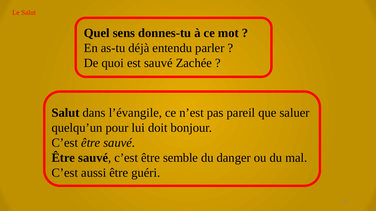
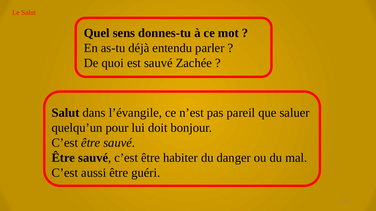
semble: semble -> habiter (180, 158)
